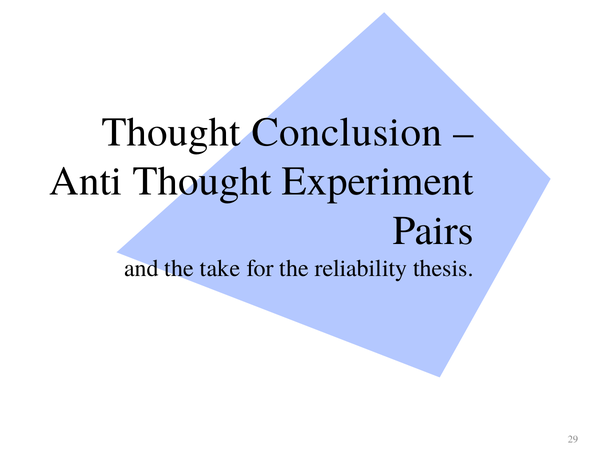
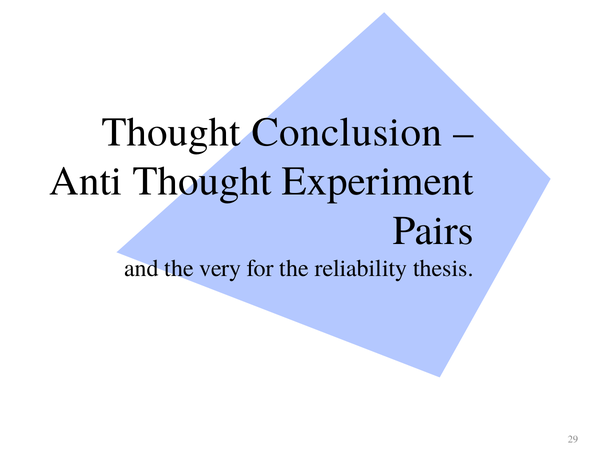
take: take -> very (220, 268)
